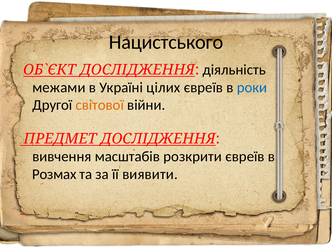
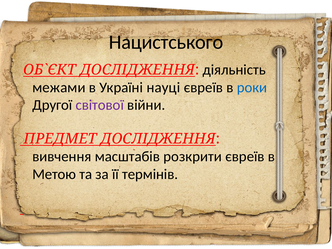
цілих: цілих -> науці (163, 87)
світової colour: orange -> purple (100, 105)
Розмах: Розмах -> Метою (54, 174)
виявити: виявити -> термінів (150, 174)
